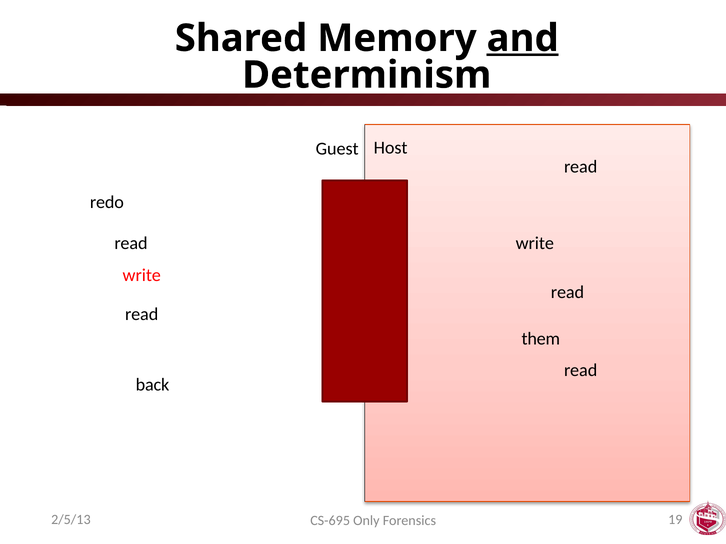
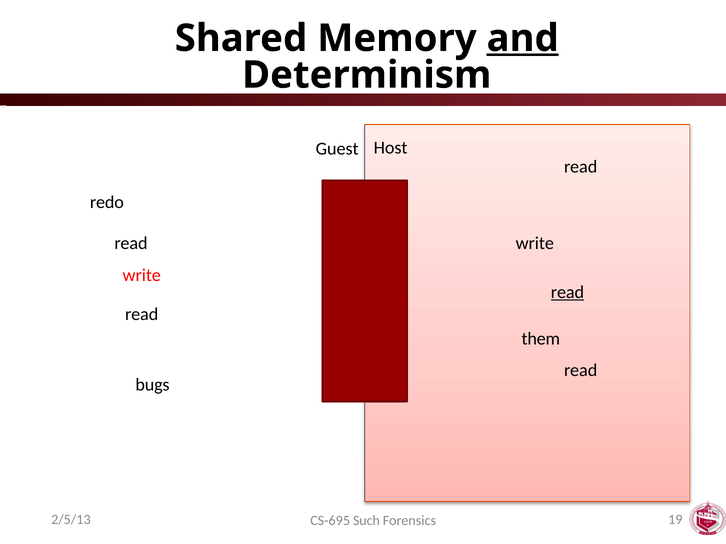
read underline: none -> present (567, 292)
back: back -> bugs (153, 385)
Only: Only -> Such (366, 521)
